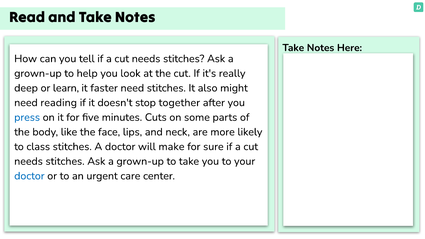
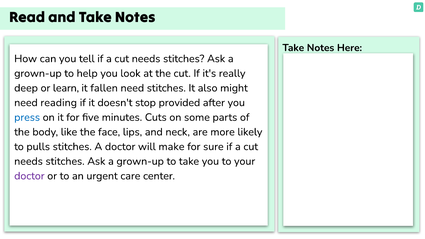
faster: faster -> fallen (104, 88)
together: together -> provided (179, 103)
class: class -> pulls (38, 147)
doctor colour: blue -> purple (29, 176)
